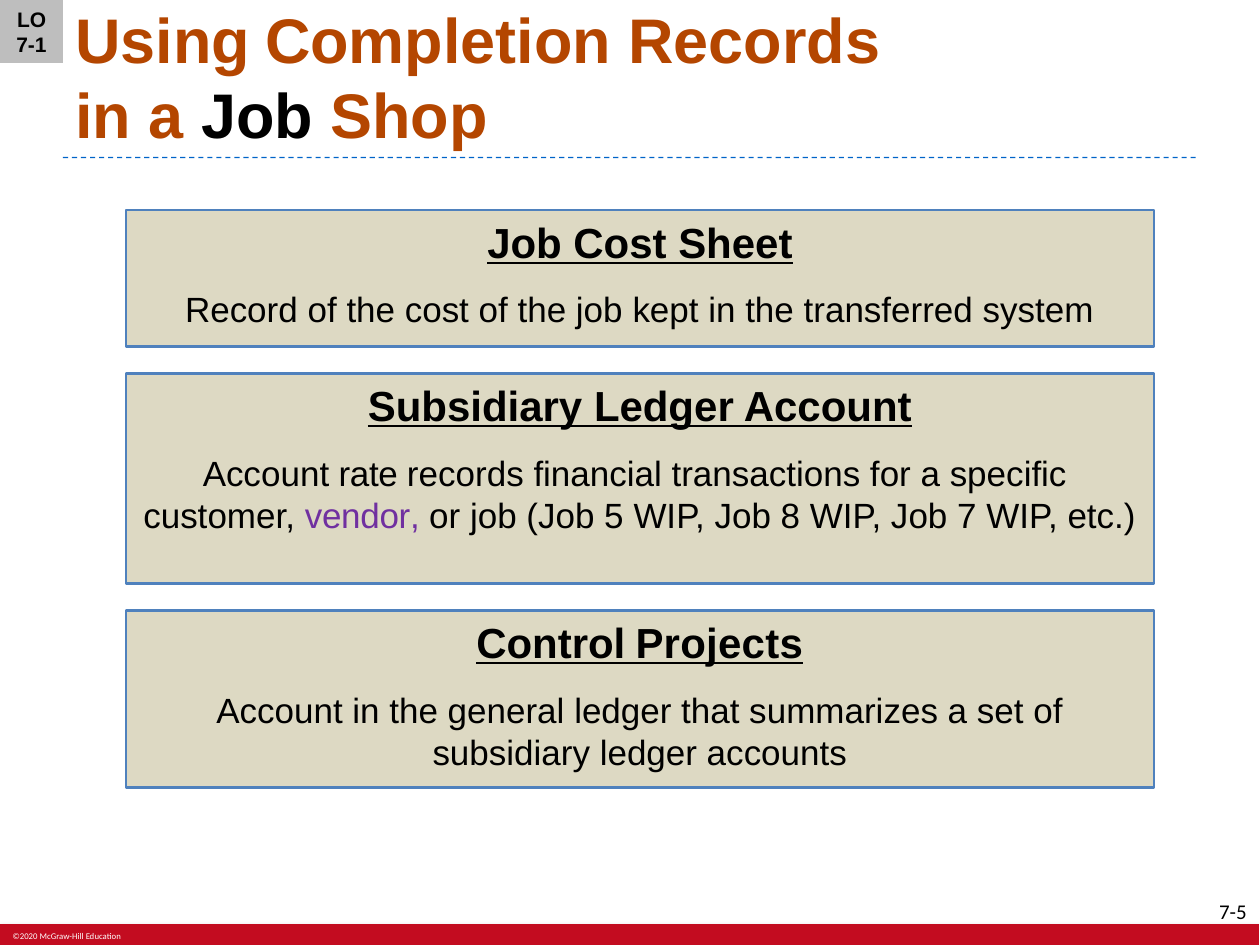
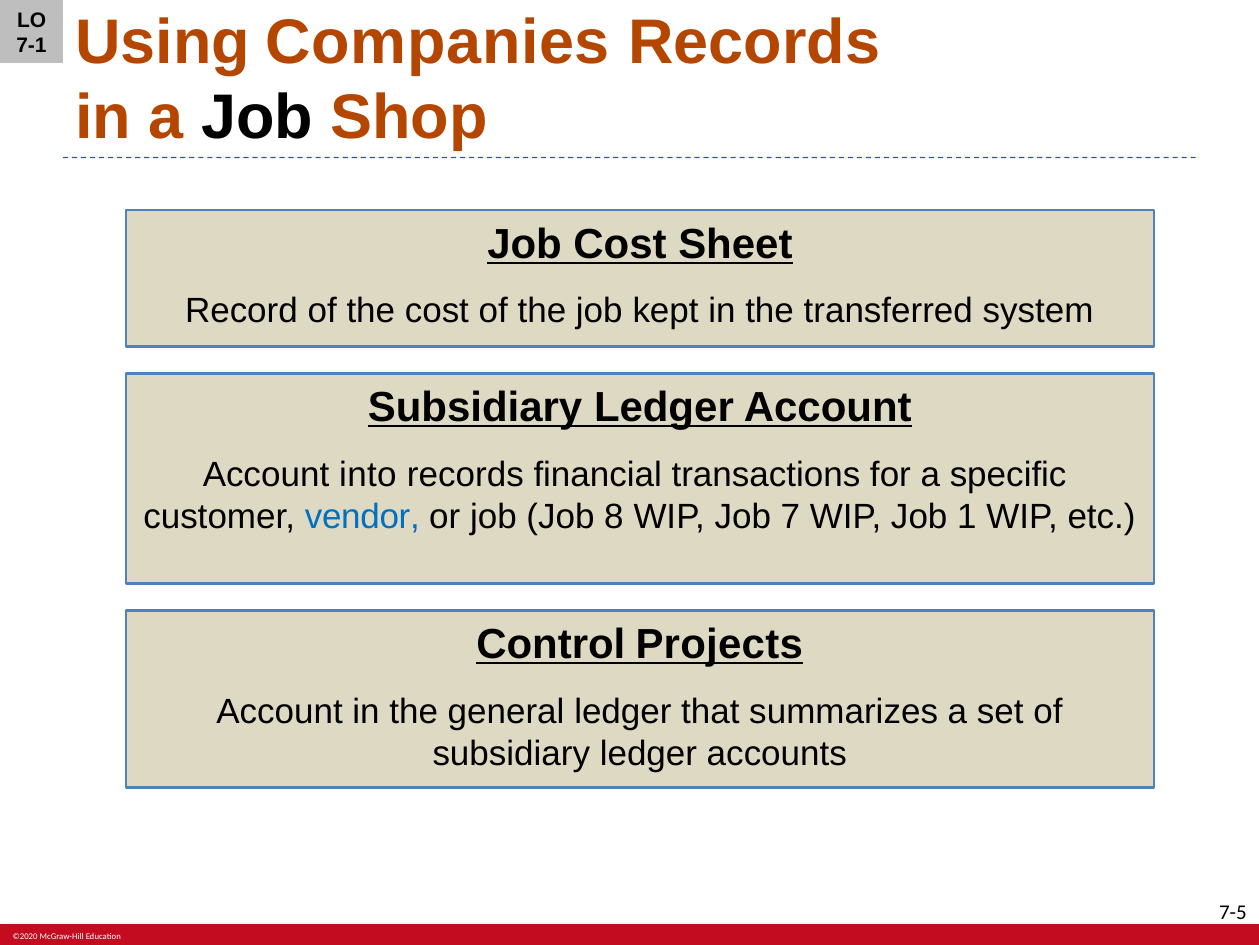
Completion: Completion -> Companies (438, 42)
rate: rate -> into (368, 474)
vendor colour: purple -> blue (362, 516)
5: 5 -> 8 (614, 516)
8: 8 -> 7 (790, 516)
7: 7 -> 1 (967, 516)
